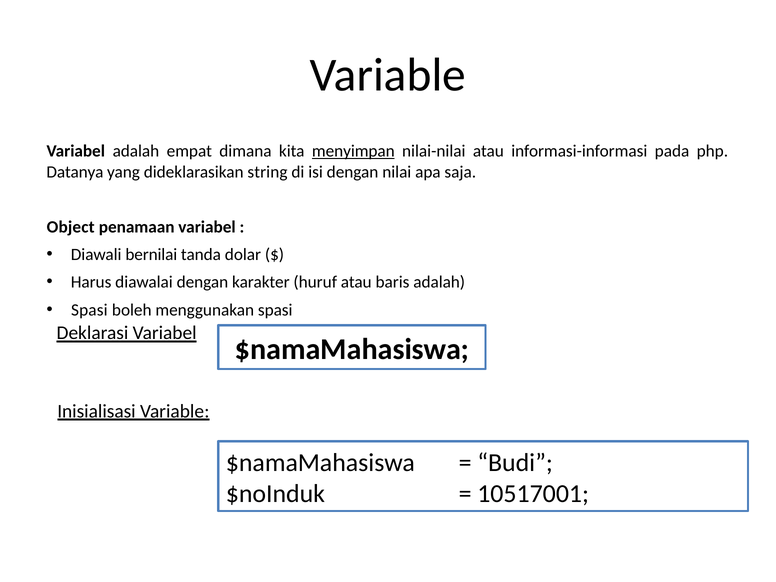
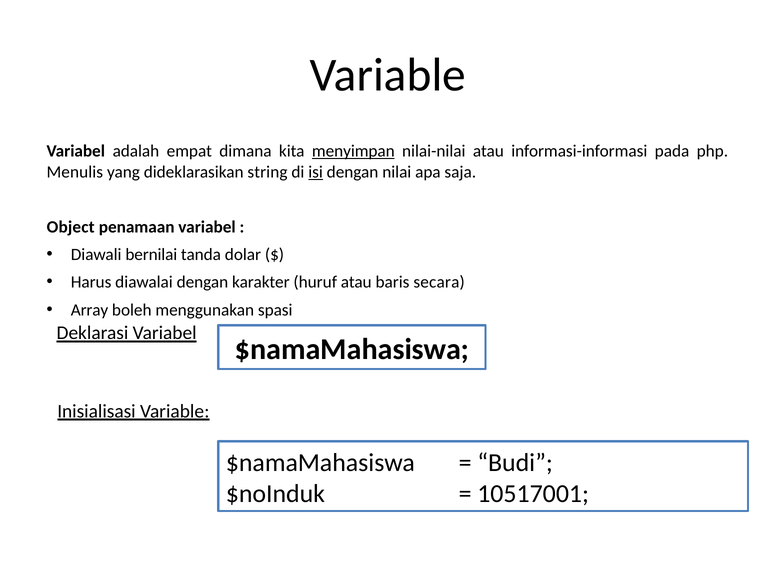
Datanya: Datanya -> Menulis (75, 172)
isi underline: none -> present (316, 172)
baris adalah: adalah -> secara (439, 282)
Spasi: Spasi -> Array (90, 310)
